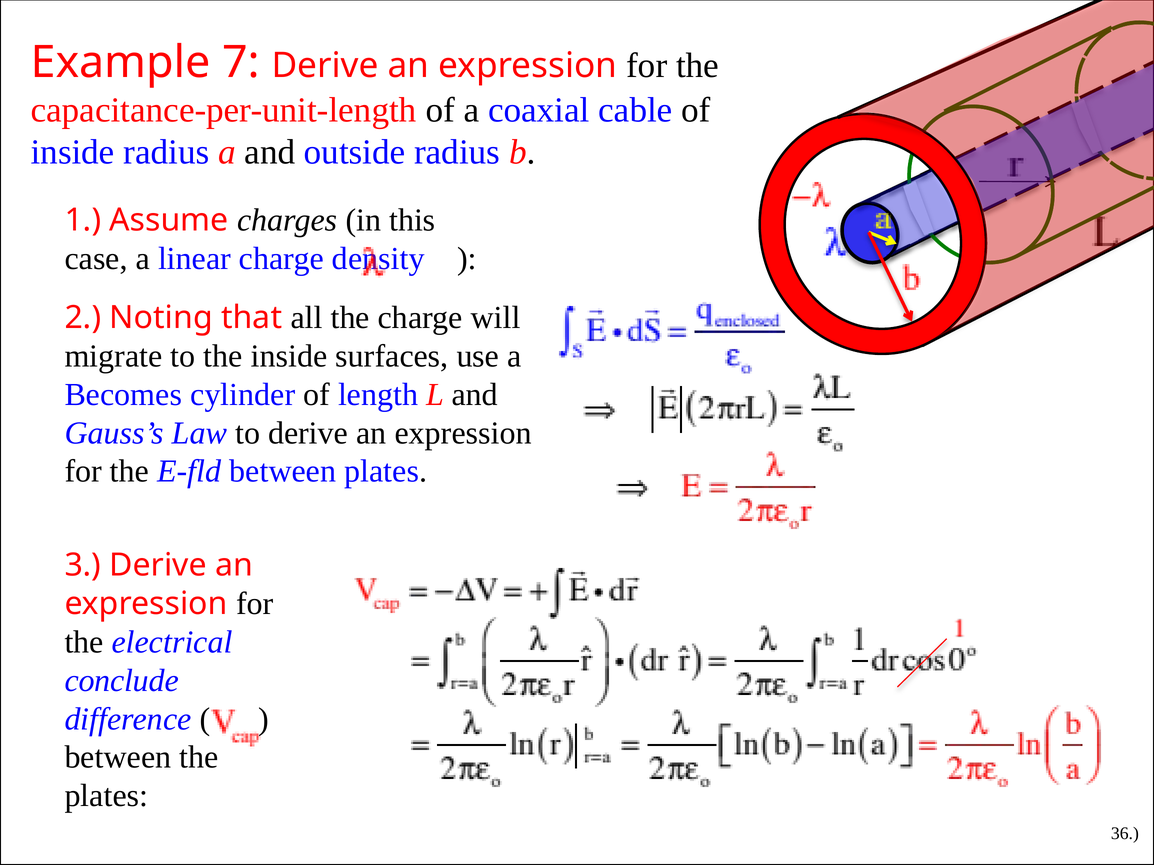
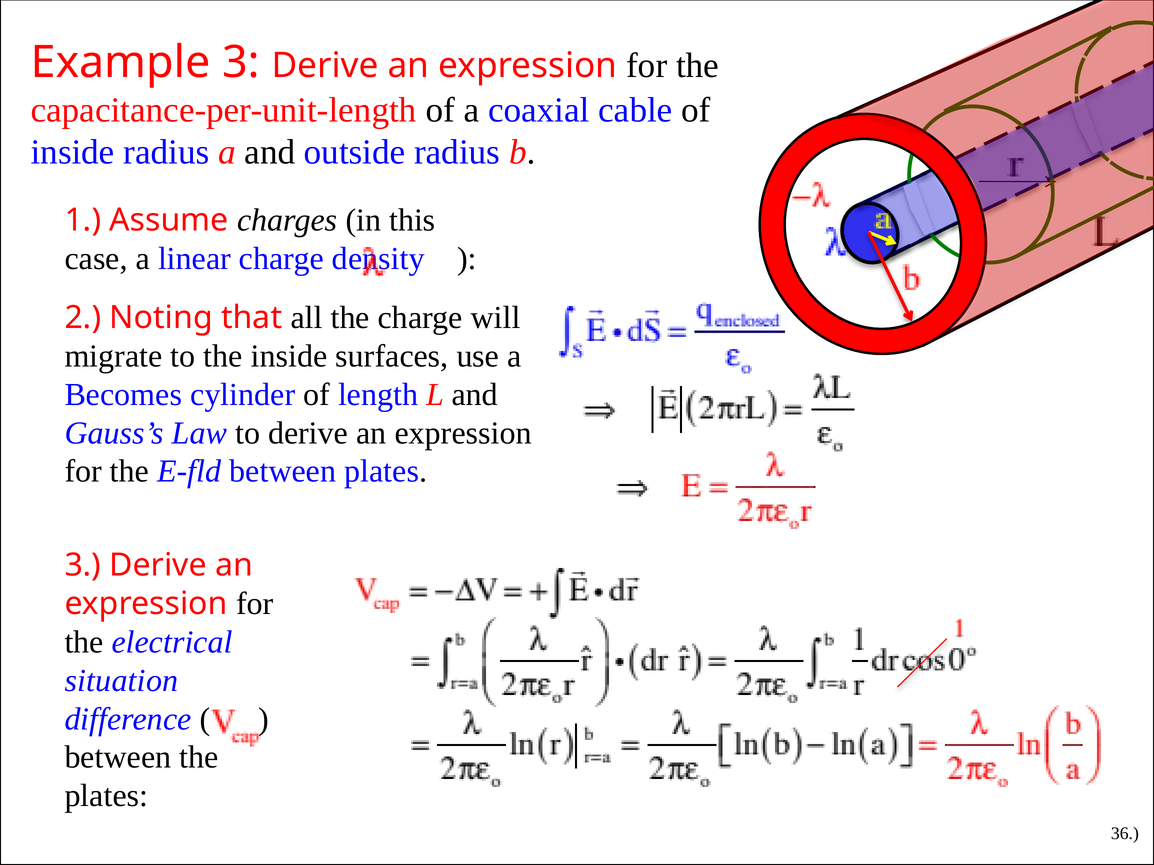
Example 7: 7 -> 3 (241, 63)
conclude: conclude -> situation (121, 681)
